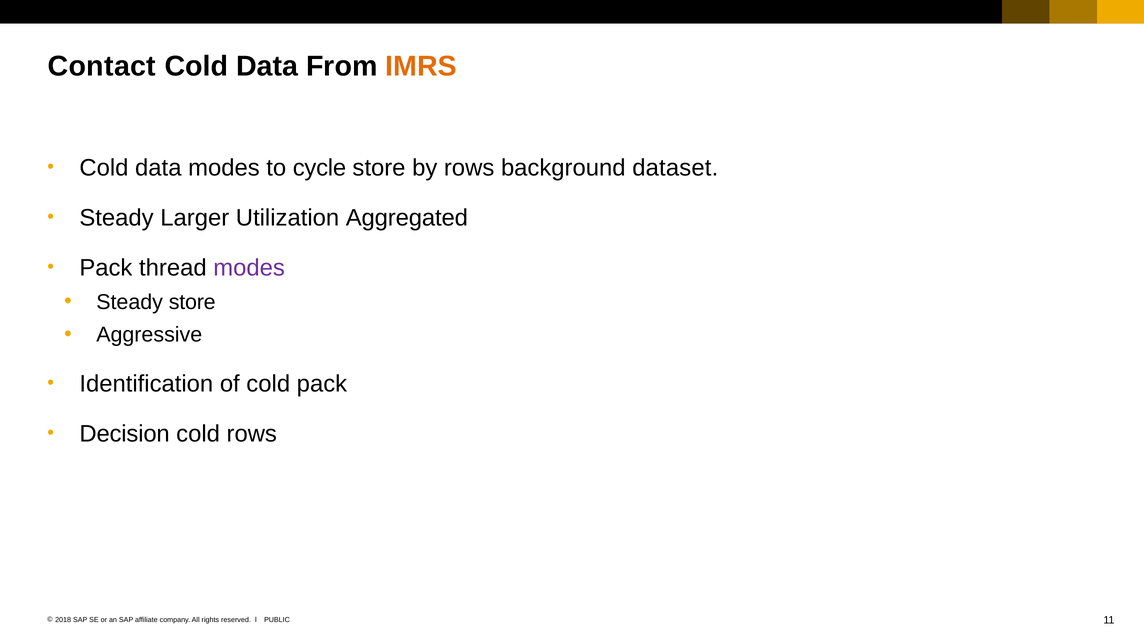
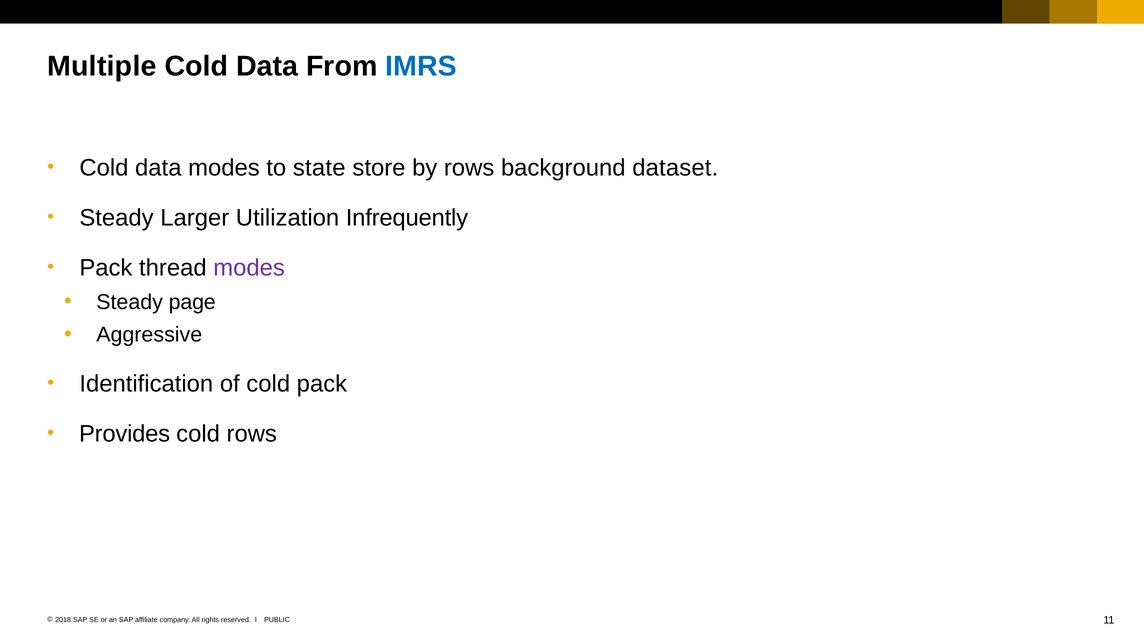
Contact: Contact -> Multiple (102, 66)
IMRS colour: orange -> blue (421, 66)
cycle: cycle -> state (319, 168)
Aggregated: Aggregated -> Infrequently (407, 218)
Steady store: store -> page (192, 302)
Decision: Decision -> Provides (125, 434)
